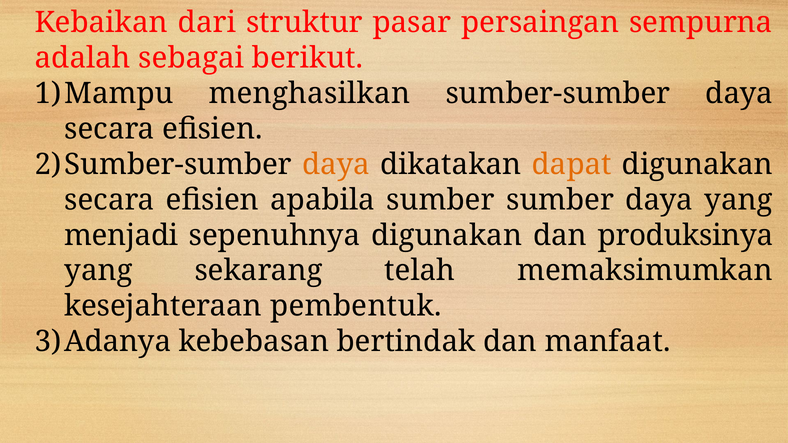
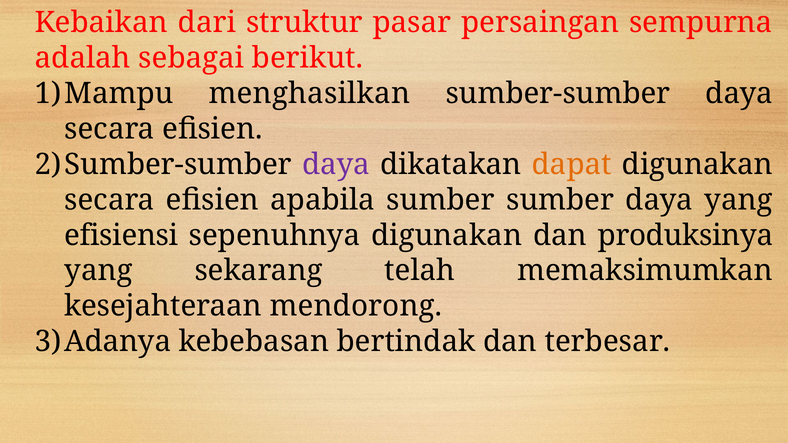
daya colour: orange -> purple (336, 165)
menjadi: menjadi -> efisiensi (121, 235)
pembentuk: pembentuk -> mendorong (356, 306)
manfaat: manfaat -> terbesar (607, 342)
